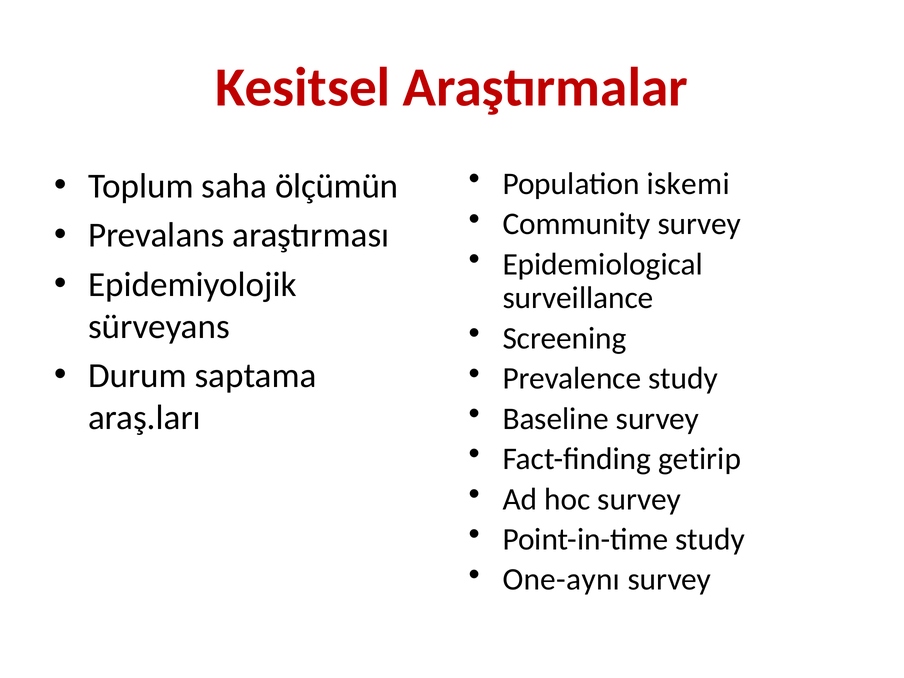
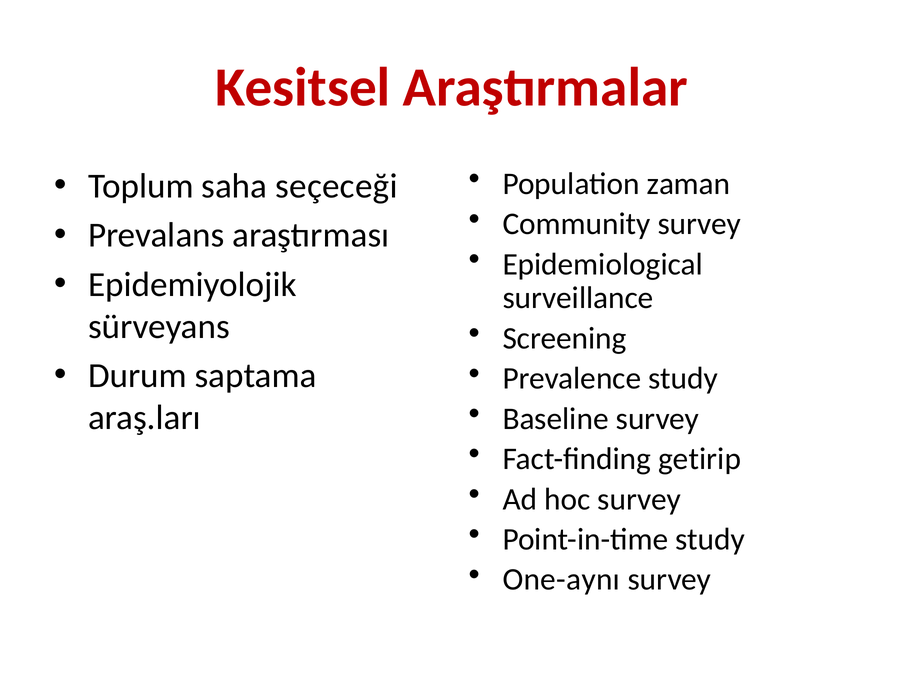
iskemi: iskemi -> zaman (689, 184)
ölçümün: ölçümün -> seçeceği (336, 186)
